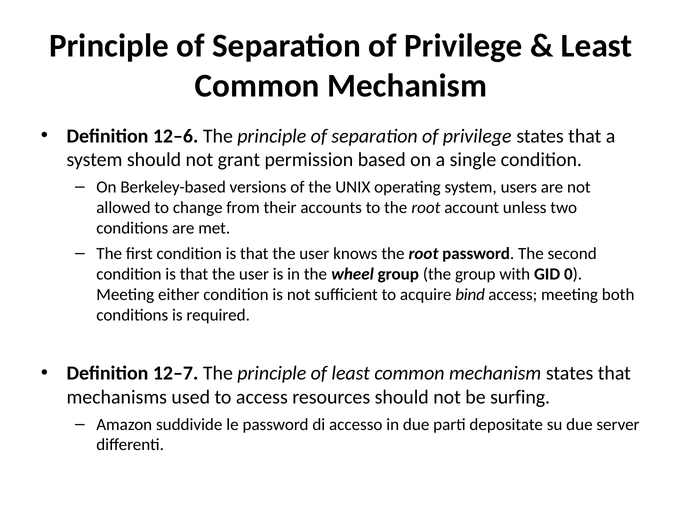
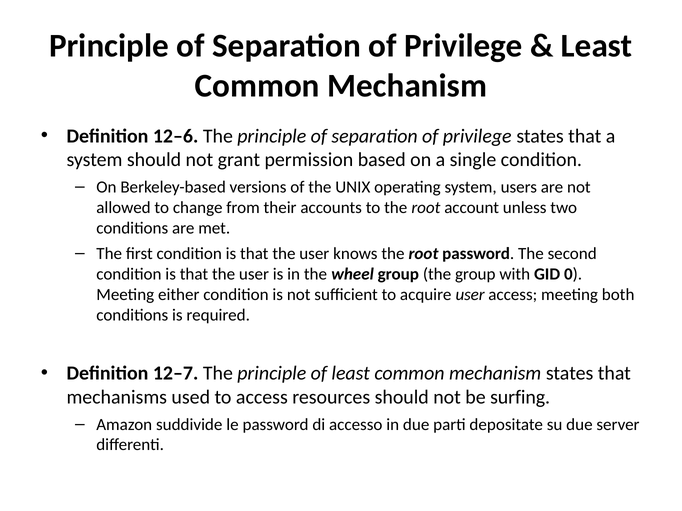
acquire bind: bind -> user (470, 295)
